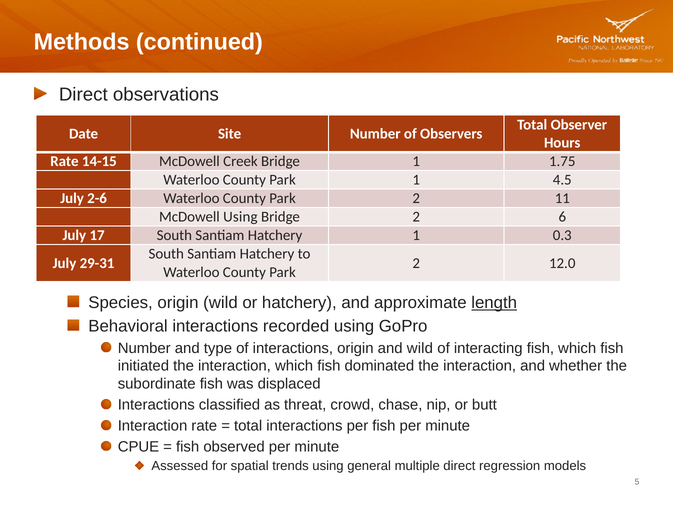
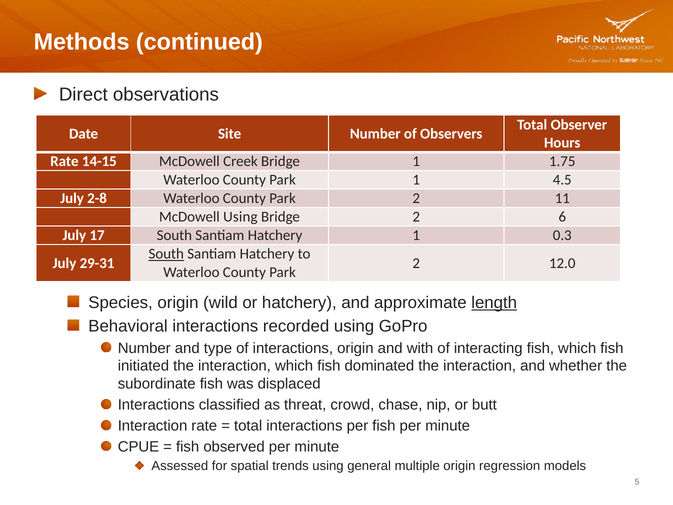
2-6: 2-6 -> 2-8 (97, 198)
South underline: none -> present (166, 254)
and wild: wild -> with (420, 348)
multiple direct: direct -> origin (459, 466)
